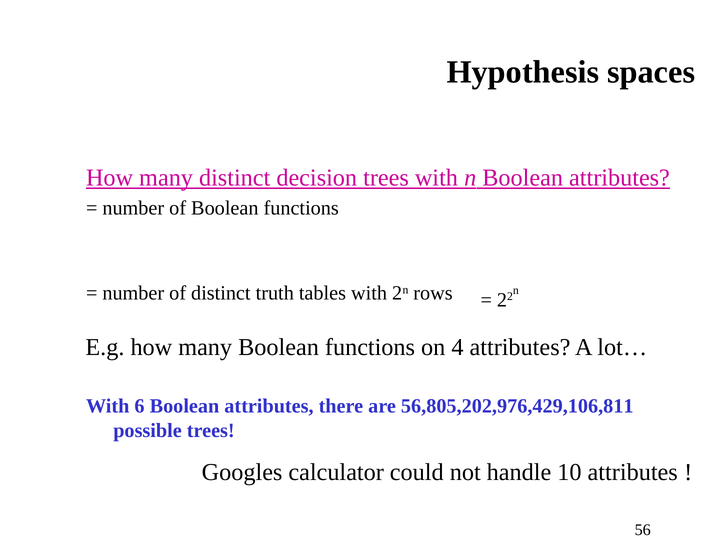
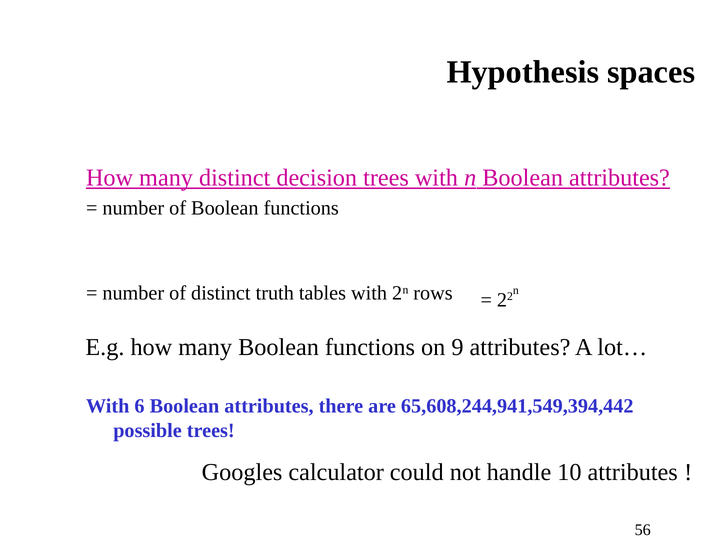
4: 4 -> 9 (457, 347)
56,805,202,976,429,106,811: 56,805,202,976,429,106,811 -> 65,608,244,941,549,394,442 (517, 406)
